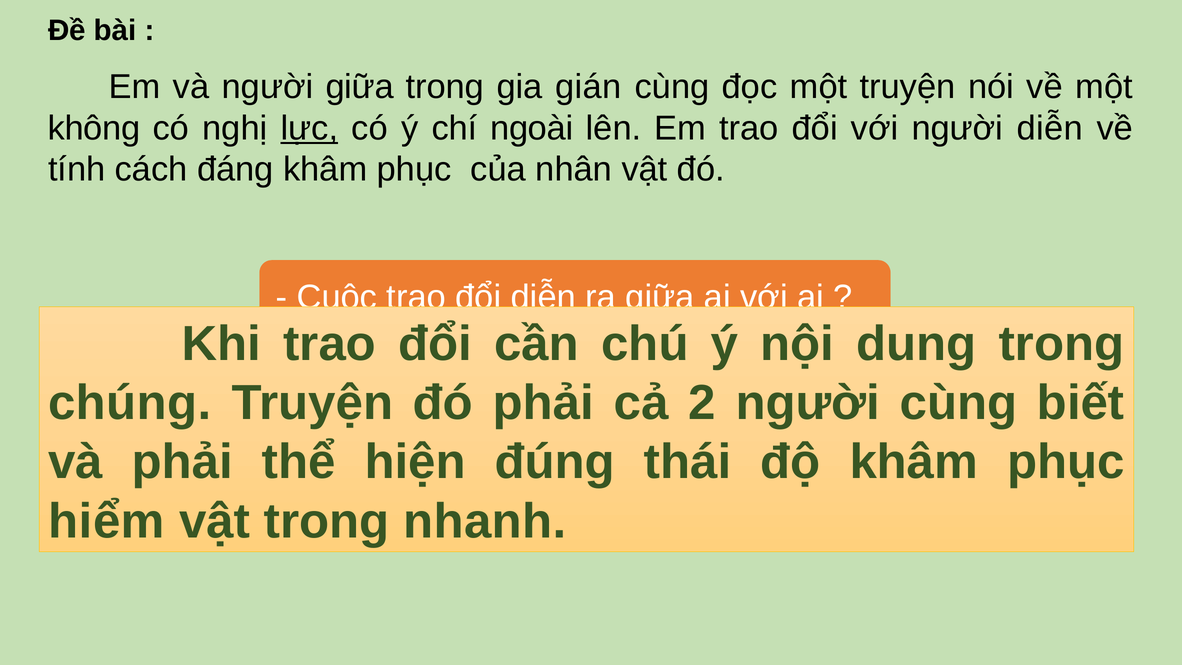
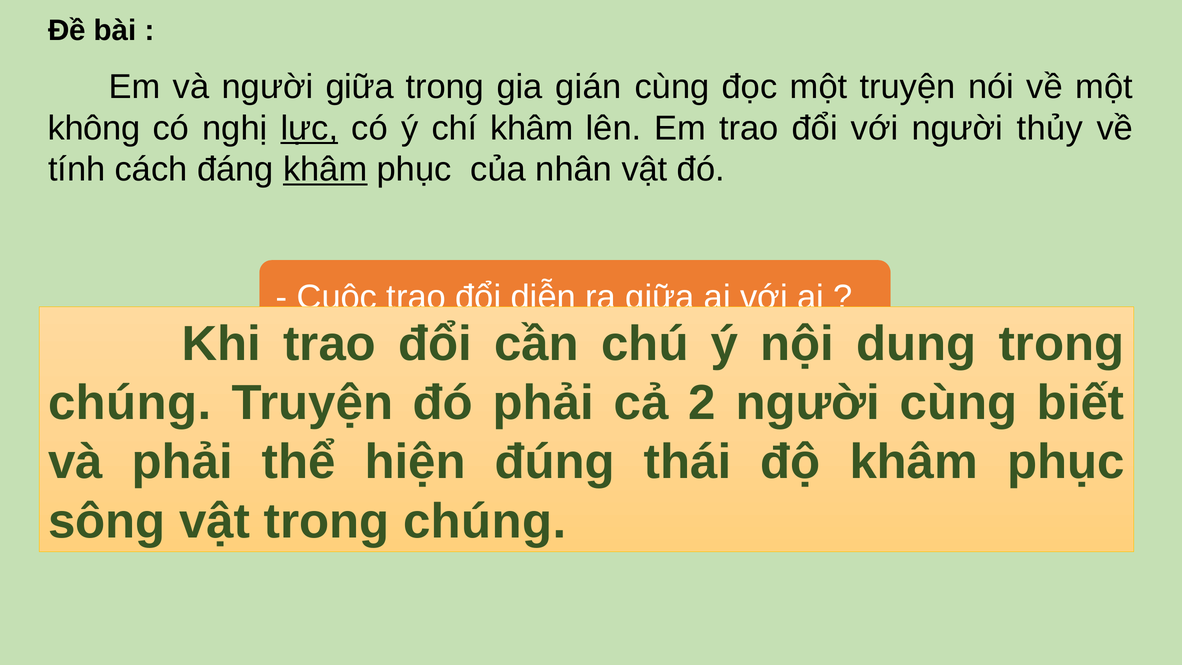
chí ngoài: ngoài -> khâm (532, 128)
người diễn: diễn -> thủy (1050, 128)
khâm underline: none -> present (325, 170)
hiểm: hiểm -> sông (107, 521)
vật trong nhanh: nhanh -> chúng (485, 521)
